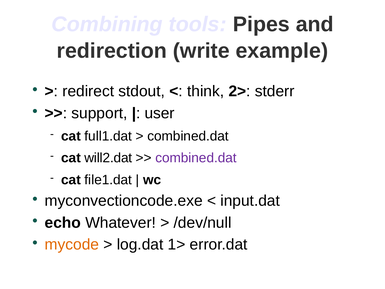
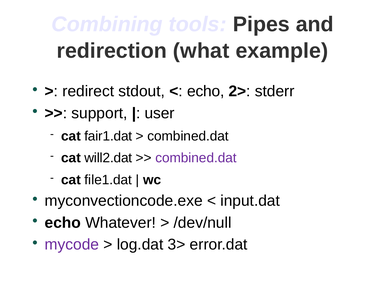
write: write -> what (201, 51)
think: think -> echo (206, 91)
full1.dat: full1.dat -> fair1.dat (108, 136)
mycode colour: orange -> purple (72, 244)
1>: 1> -> 3> (177, 244)
